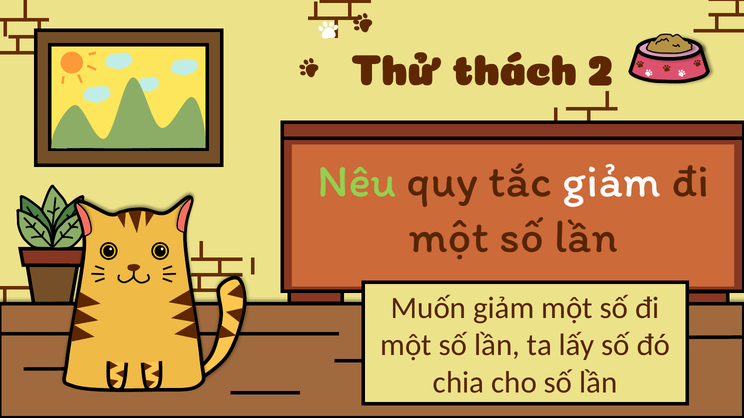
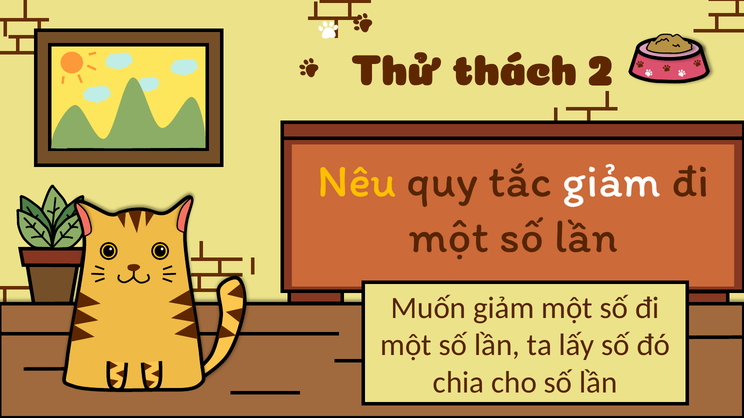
Nêu colour: light green -> yellow (357, 182)
